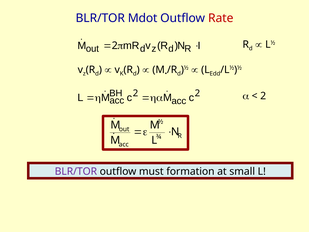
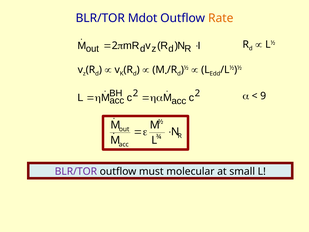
Rate colour: red -> orange (221, 18)
2: 2 -> 9 (263, 96)
formation: formation -> molecular (190, 171)
